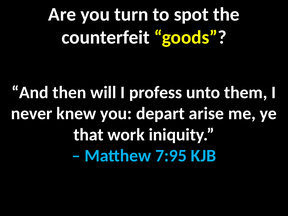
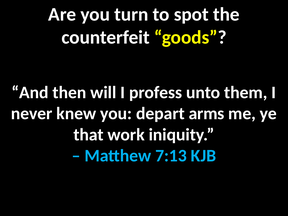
arise: arise -> arms (206, 114)
7:95: 7:95 -> 7:13 (171, 156)
